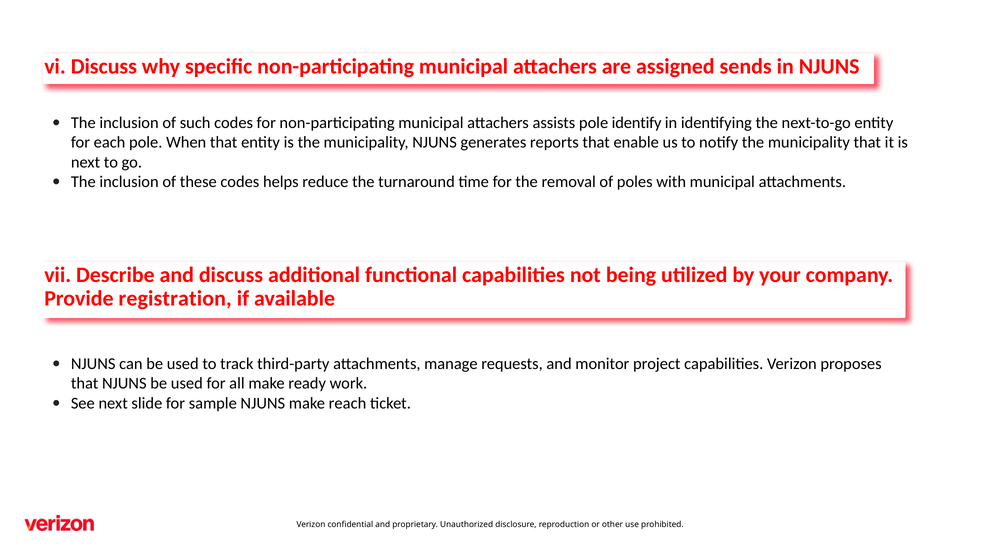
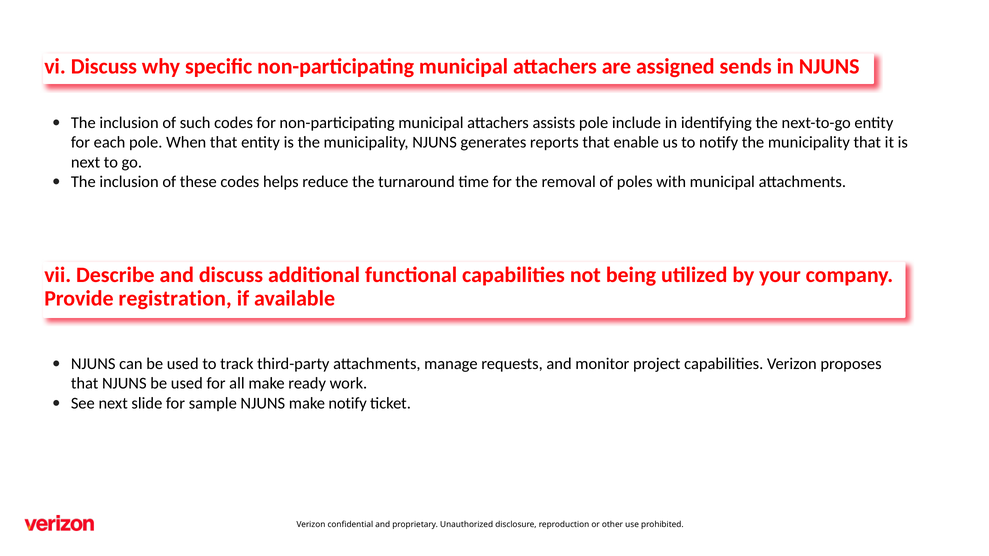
identify: identify -> include (637, 123)
make reach: reach -> notify (348, 403)
